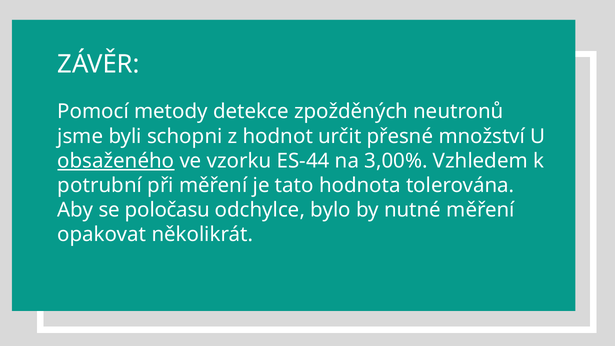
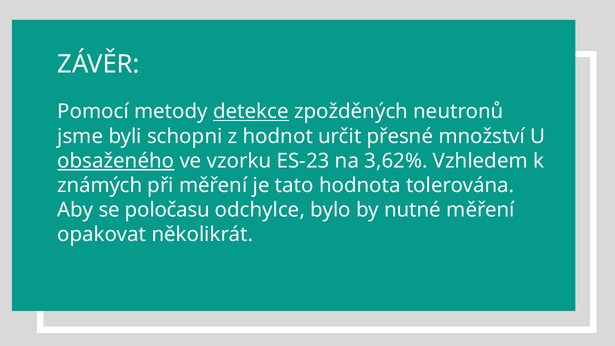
detekce underline: none -> present (251, 112)
ES-44: ES-44 -> ES-23 (303, 161)
3,00%: 3,00% -> 3,62% (396, 161)
potrubní: potrubní -> známých (100, 185)
